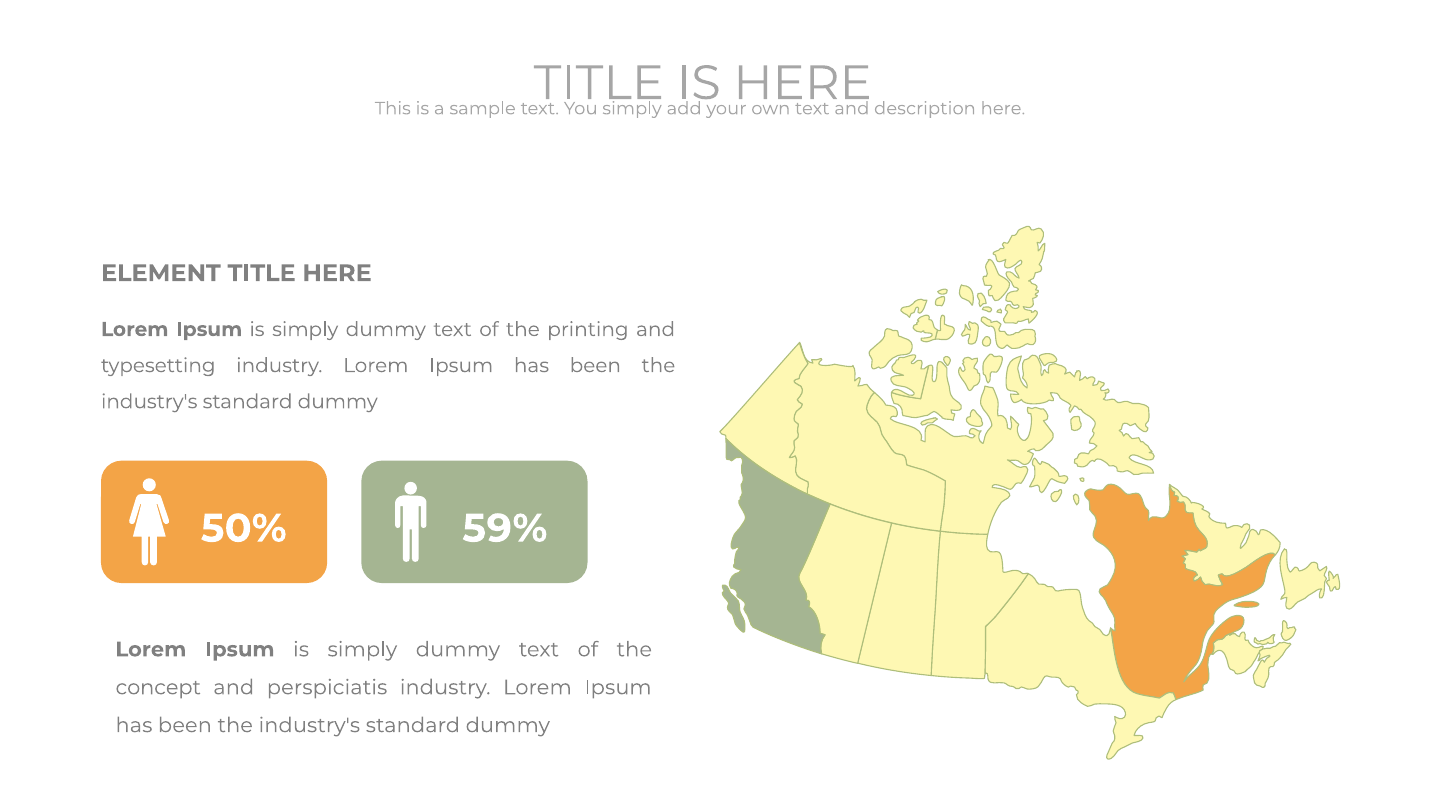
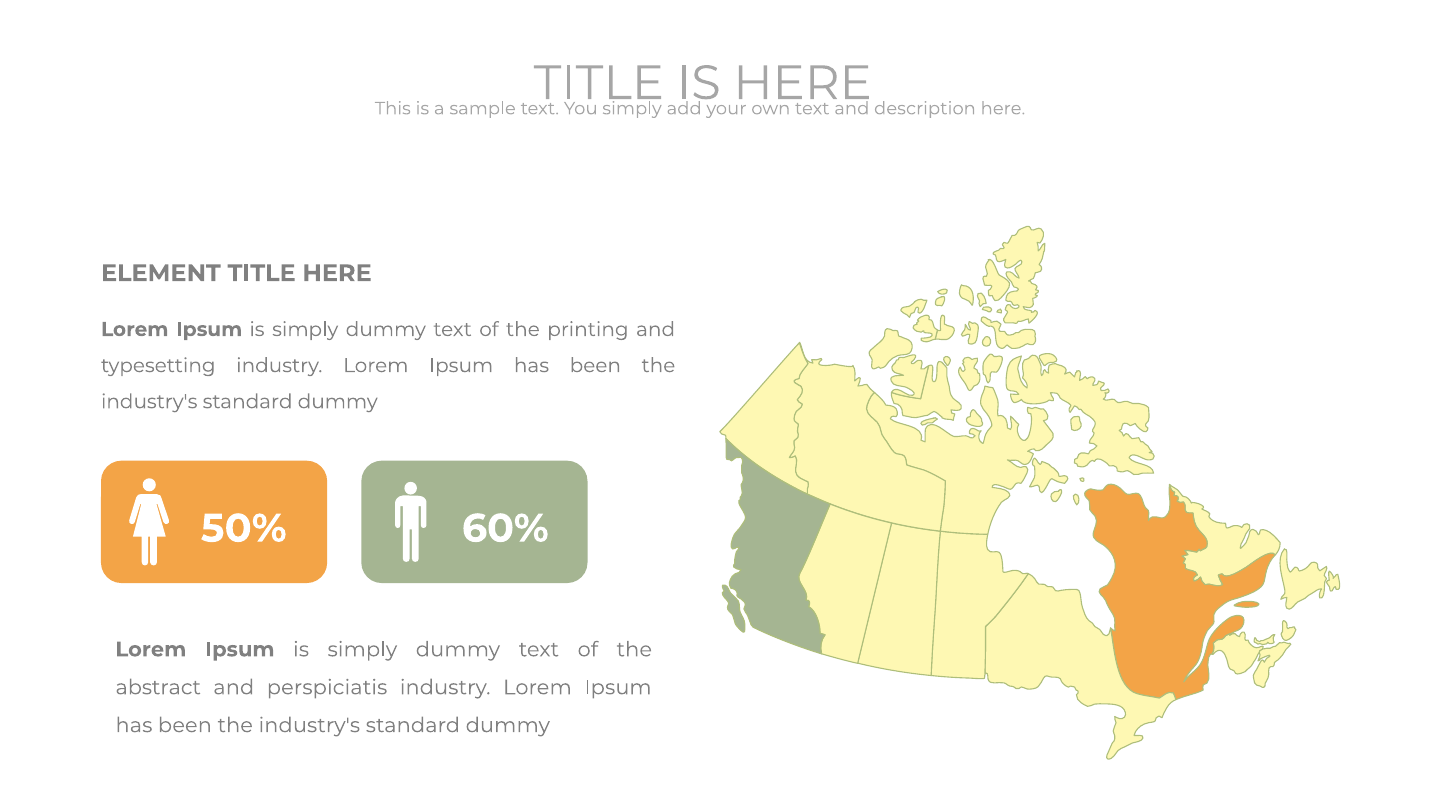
59%: 59% -> 60% (505, 529)
concept: concept -> abstract (158, 688)
